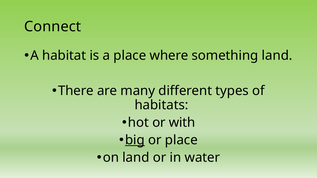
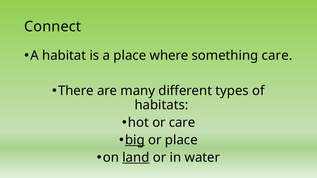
something land: land -> care (277, 56)
or with: with -> care (182, 123)
land underline: none -> present (136, 158)
